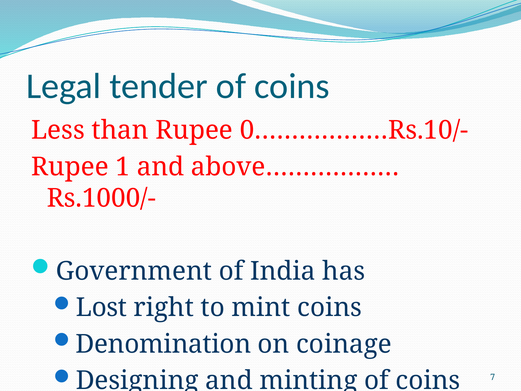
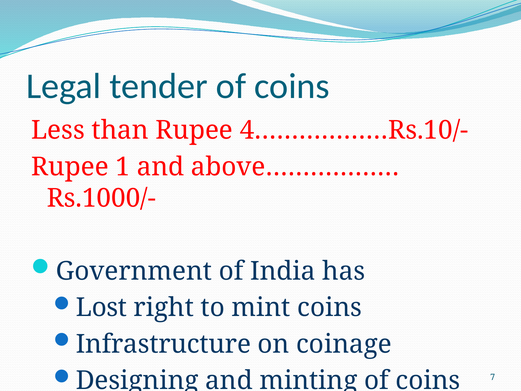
0………………Rs.10/-: 0………………Rs.10/- -> 4………………Rs.10/- (354, 130)
Denomination: Denomination -> Infrastructure (163, 344)
